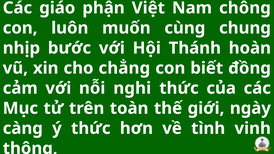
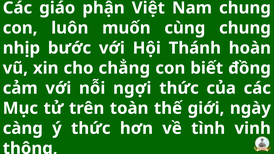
Nam chông: chông -> chung (245, 8)
nghi: nghi -> ngợi (132, 88)
